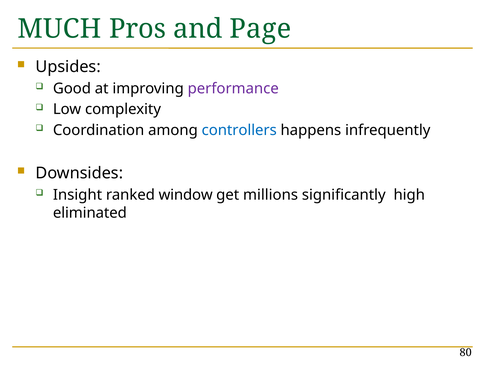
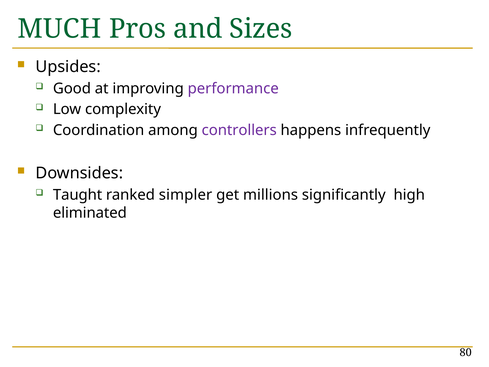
Page: Page -> Sizes (261, 29)
controllers colour: blue -> purple (239, 130)
Insight: Insight -> Taught (78, 195)
window: window -> simpler (186, 195)
